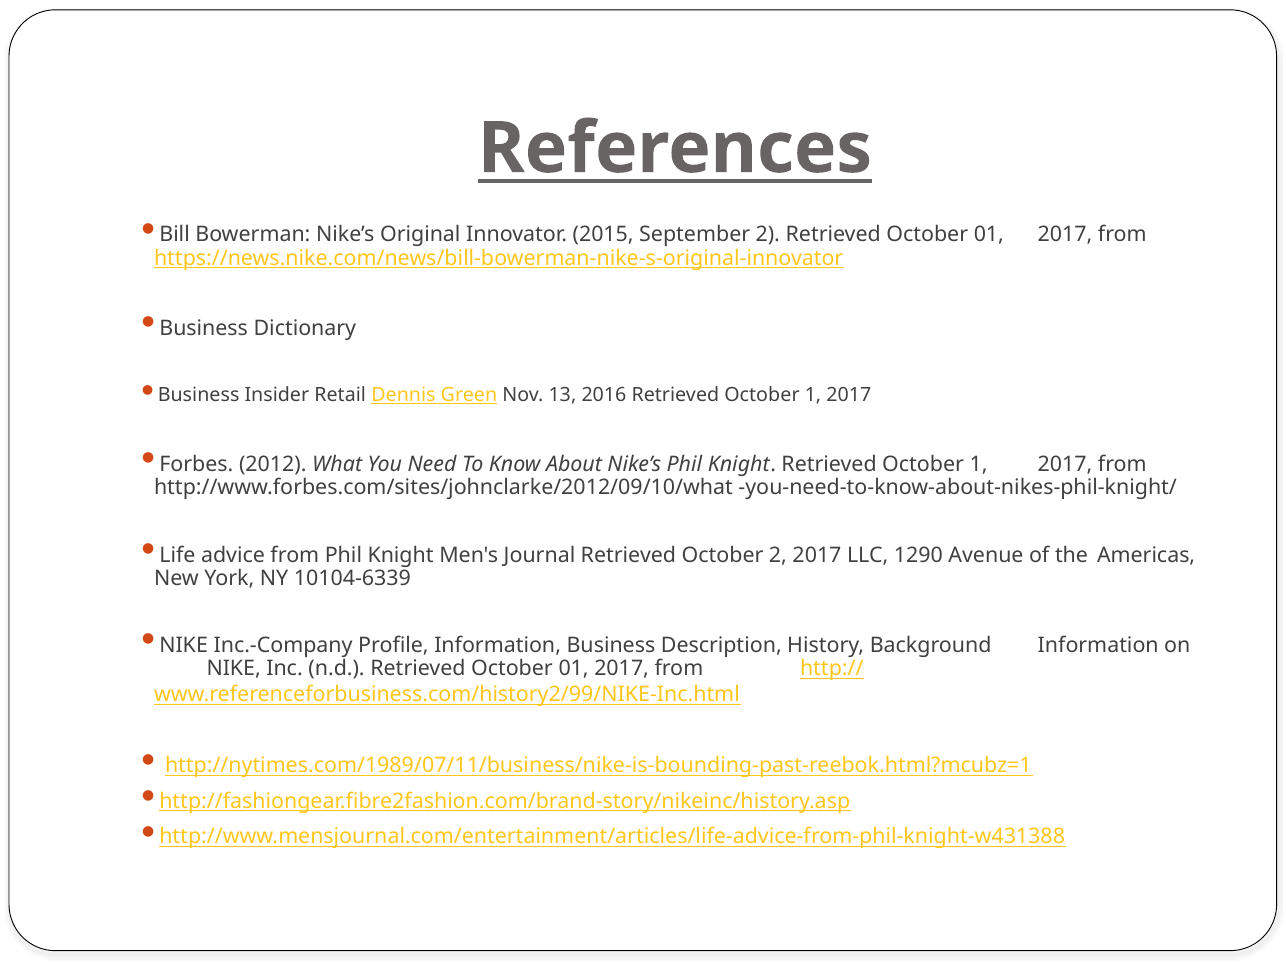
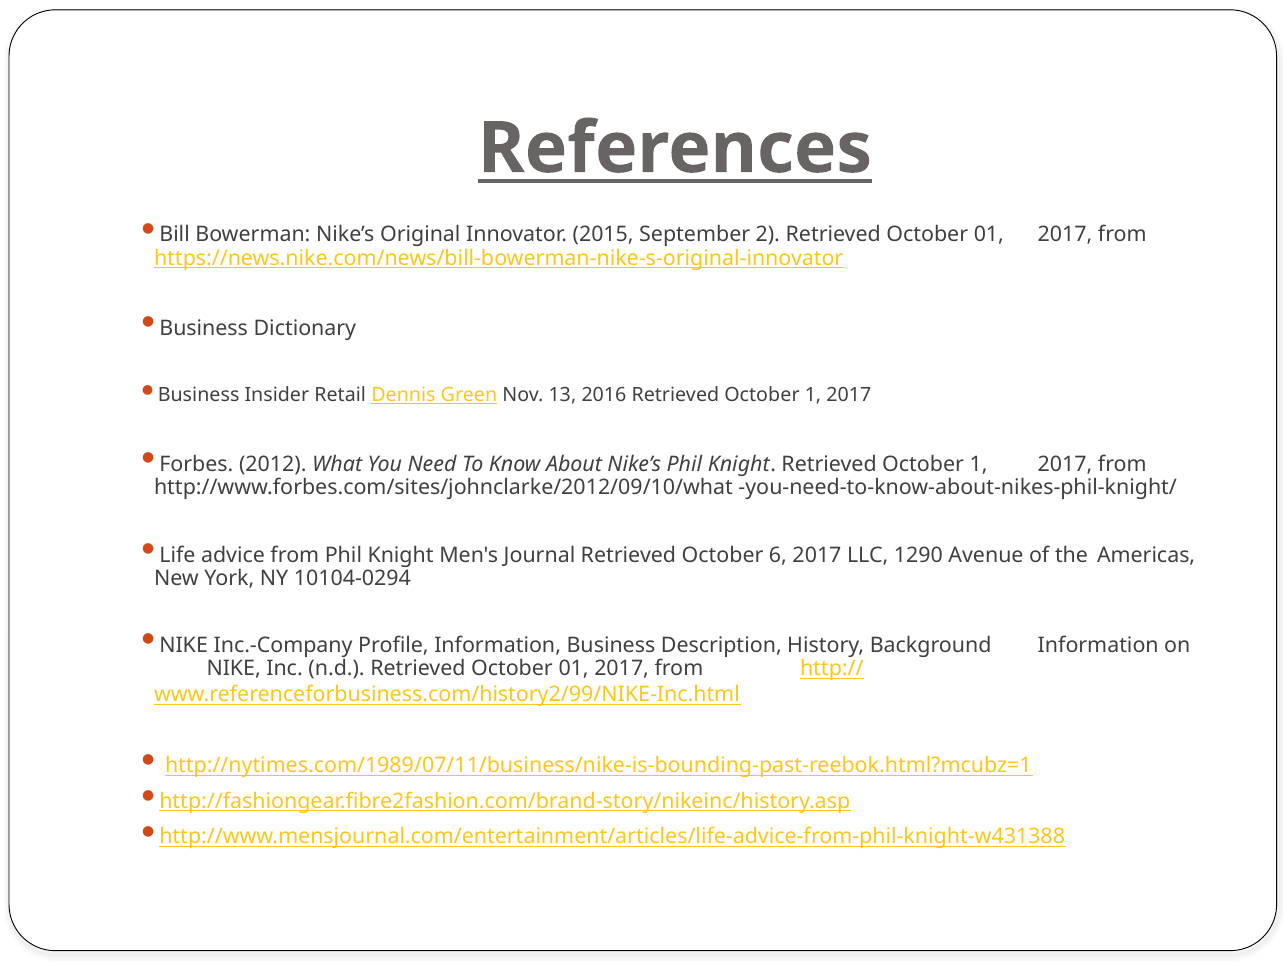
October 2: 2 -> 6 (778, 555)
10104-6339: 10104-6339 -> 10104-0294 (352, 578)
